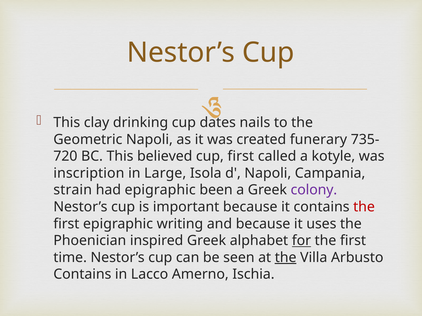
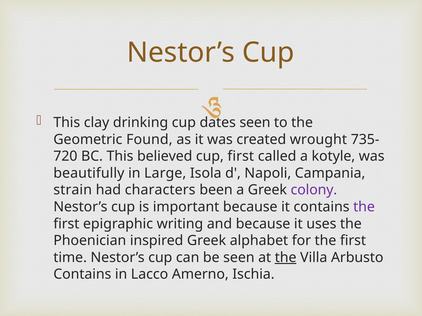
dates nails: nails -> seen (255, 123)
Geometric Napoli: Napoli -> Found (149, 140)
funerary: funerary -> wrought (318, 140)
inscription: inscription -> beautifully (89, 173)
had epigraphic: epigraphic -> characters (160, 190)
the colour: red -> purple (364, 207)
for underline: present -> none (301, 241)
